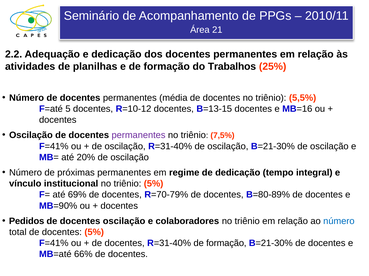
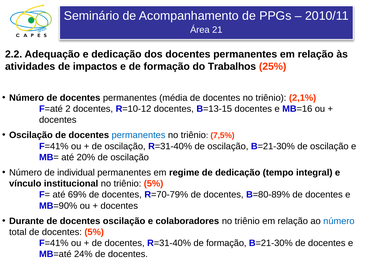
planilhas: planilhas -> impactos (95, 67)
5,5%: 5,5% -> 2,1% (303, 98)
5: 5 -> 2 (68, 109)
permanentes colour: purple -> blue (139, 136)
próximas: próximas -> individual (76, 173)
Pedidos: Pedidos -> Durante (27, 222)
66%: 66% -> 24% (83, 255)
